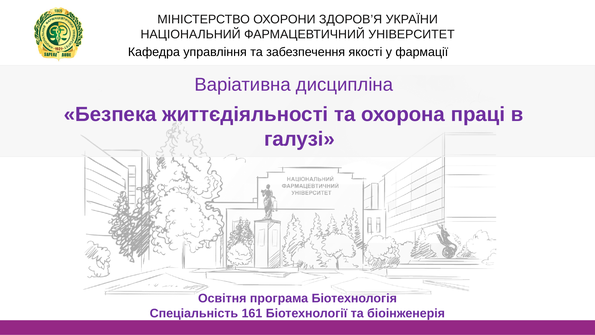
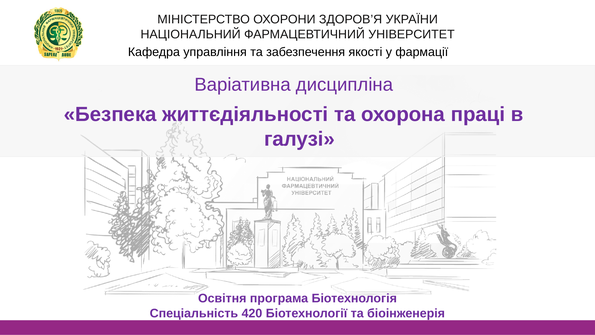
161: 161 -> 420 (252, 313)
